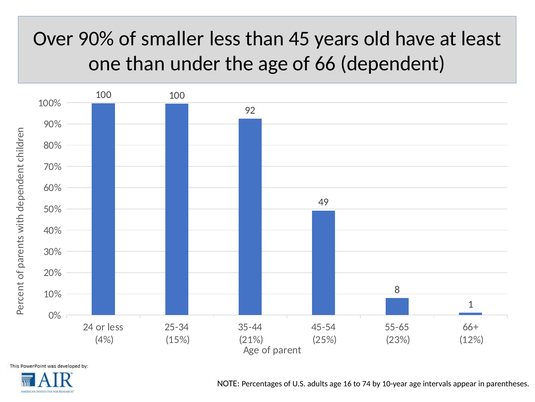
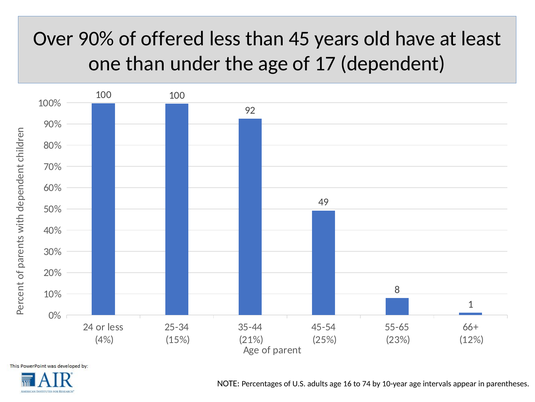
smaller: smaller -> offered (173, 38)
66: 66 -> 17 (325, 63)
